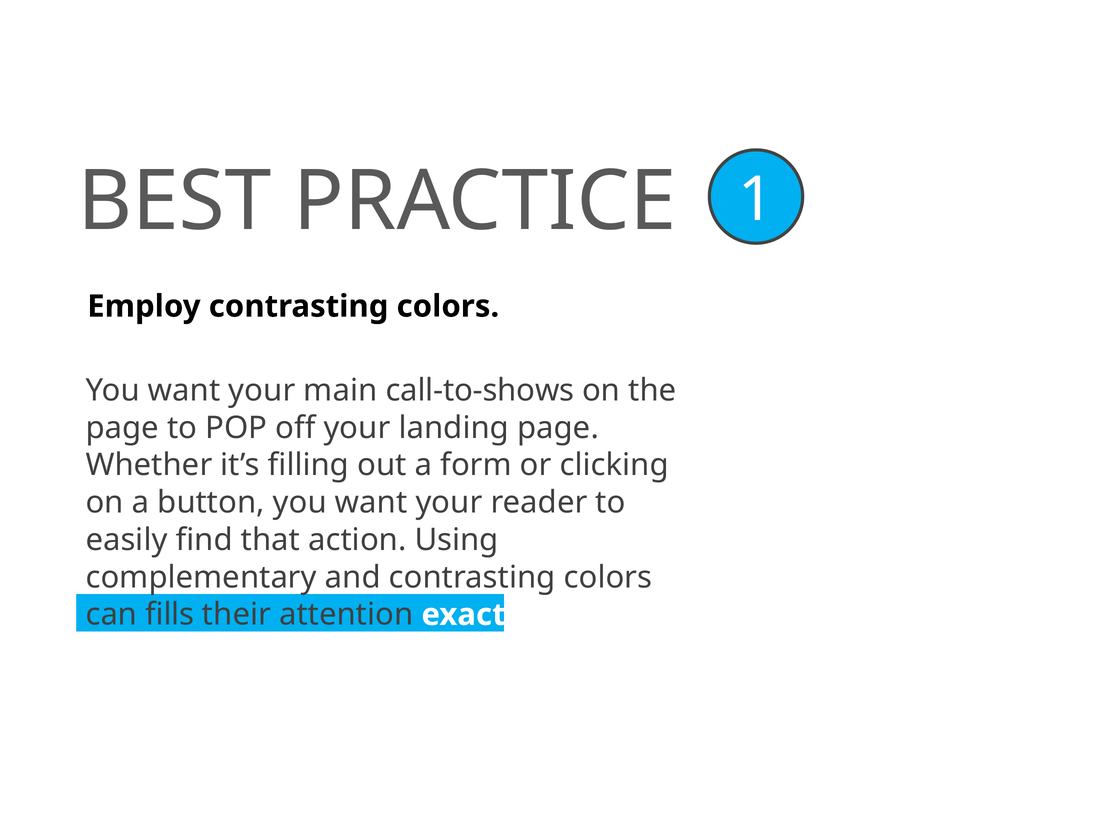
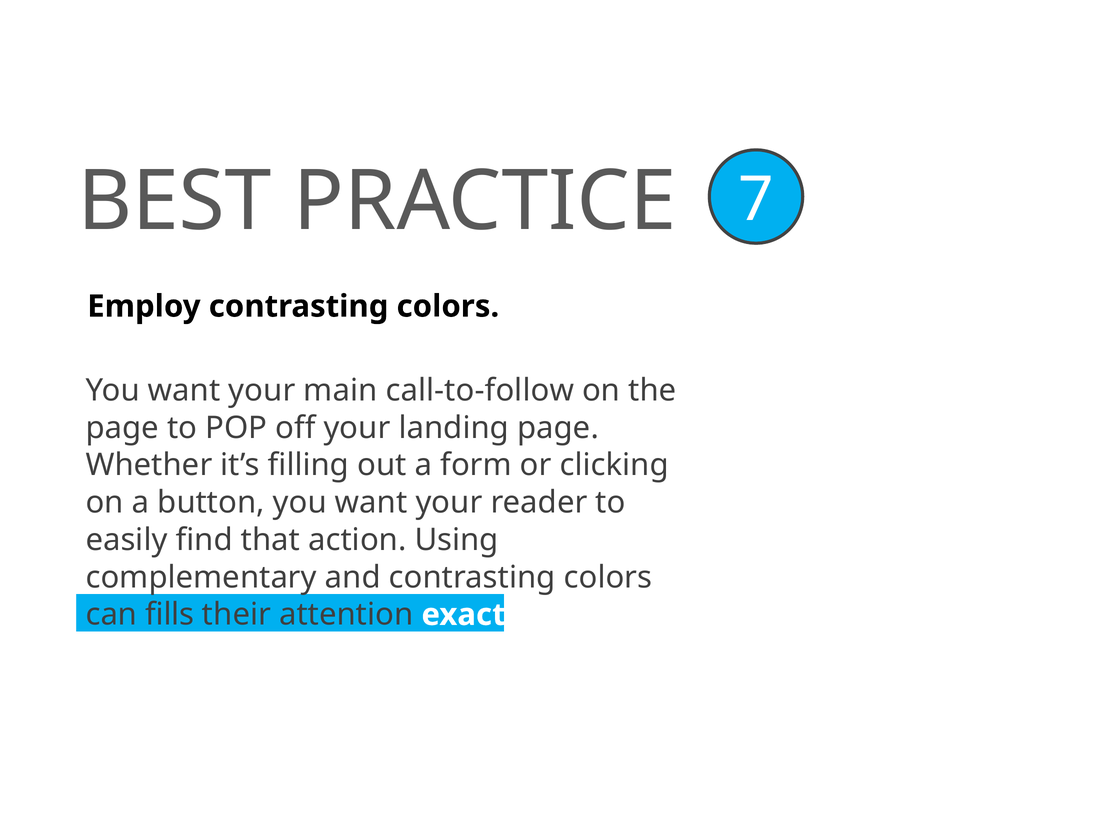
1: 1 -> 7 (756, 200)
call-to-shows: call-to-shows -> call-to-follow (480, 390)
